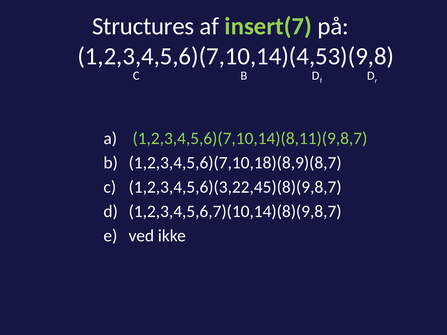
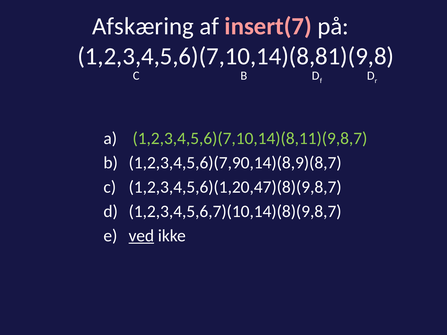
Structures: Structures -> Afskæring (143, 26)
insert(7 colour: light green -> pink (268, 26)
1,2,3,4,5,6)(7,10,14)(4,53)(9,8: 1,2,3,4,5,6)(7,10,14)(4,53)(9,8 -> 1,2,3,4,5,6)(7,10,14)(8,81)(9,8 (236, 56)
1,2,3,4,5,6)(7,10,18)(8,9)(8,7: 1,2,3,4,5,6)(7,10,18)(8,9)(8,7 -> 1,2,3,4,5,6)(7,90,14)(8,9)(8,7 (235, 163)
1,2,3,4,5,6)(3,22,45)(8)(9,8,7: 1,2,3,4,5,6)(3,22,45)(8)(9,8,7 -> 1,2,3,4,5,6)(1,20,47)(8)(9,8,7 (235, 187)
ved underline: none -> present (141, 236)
